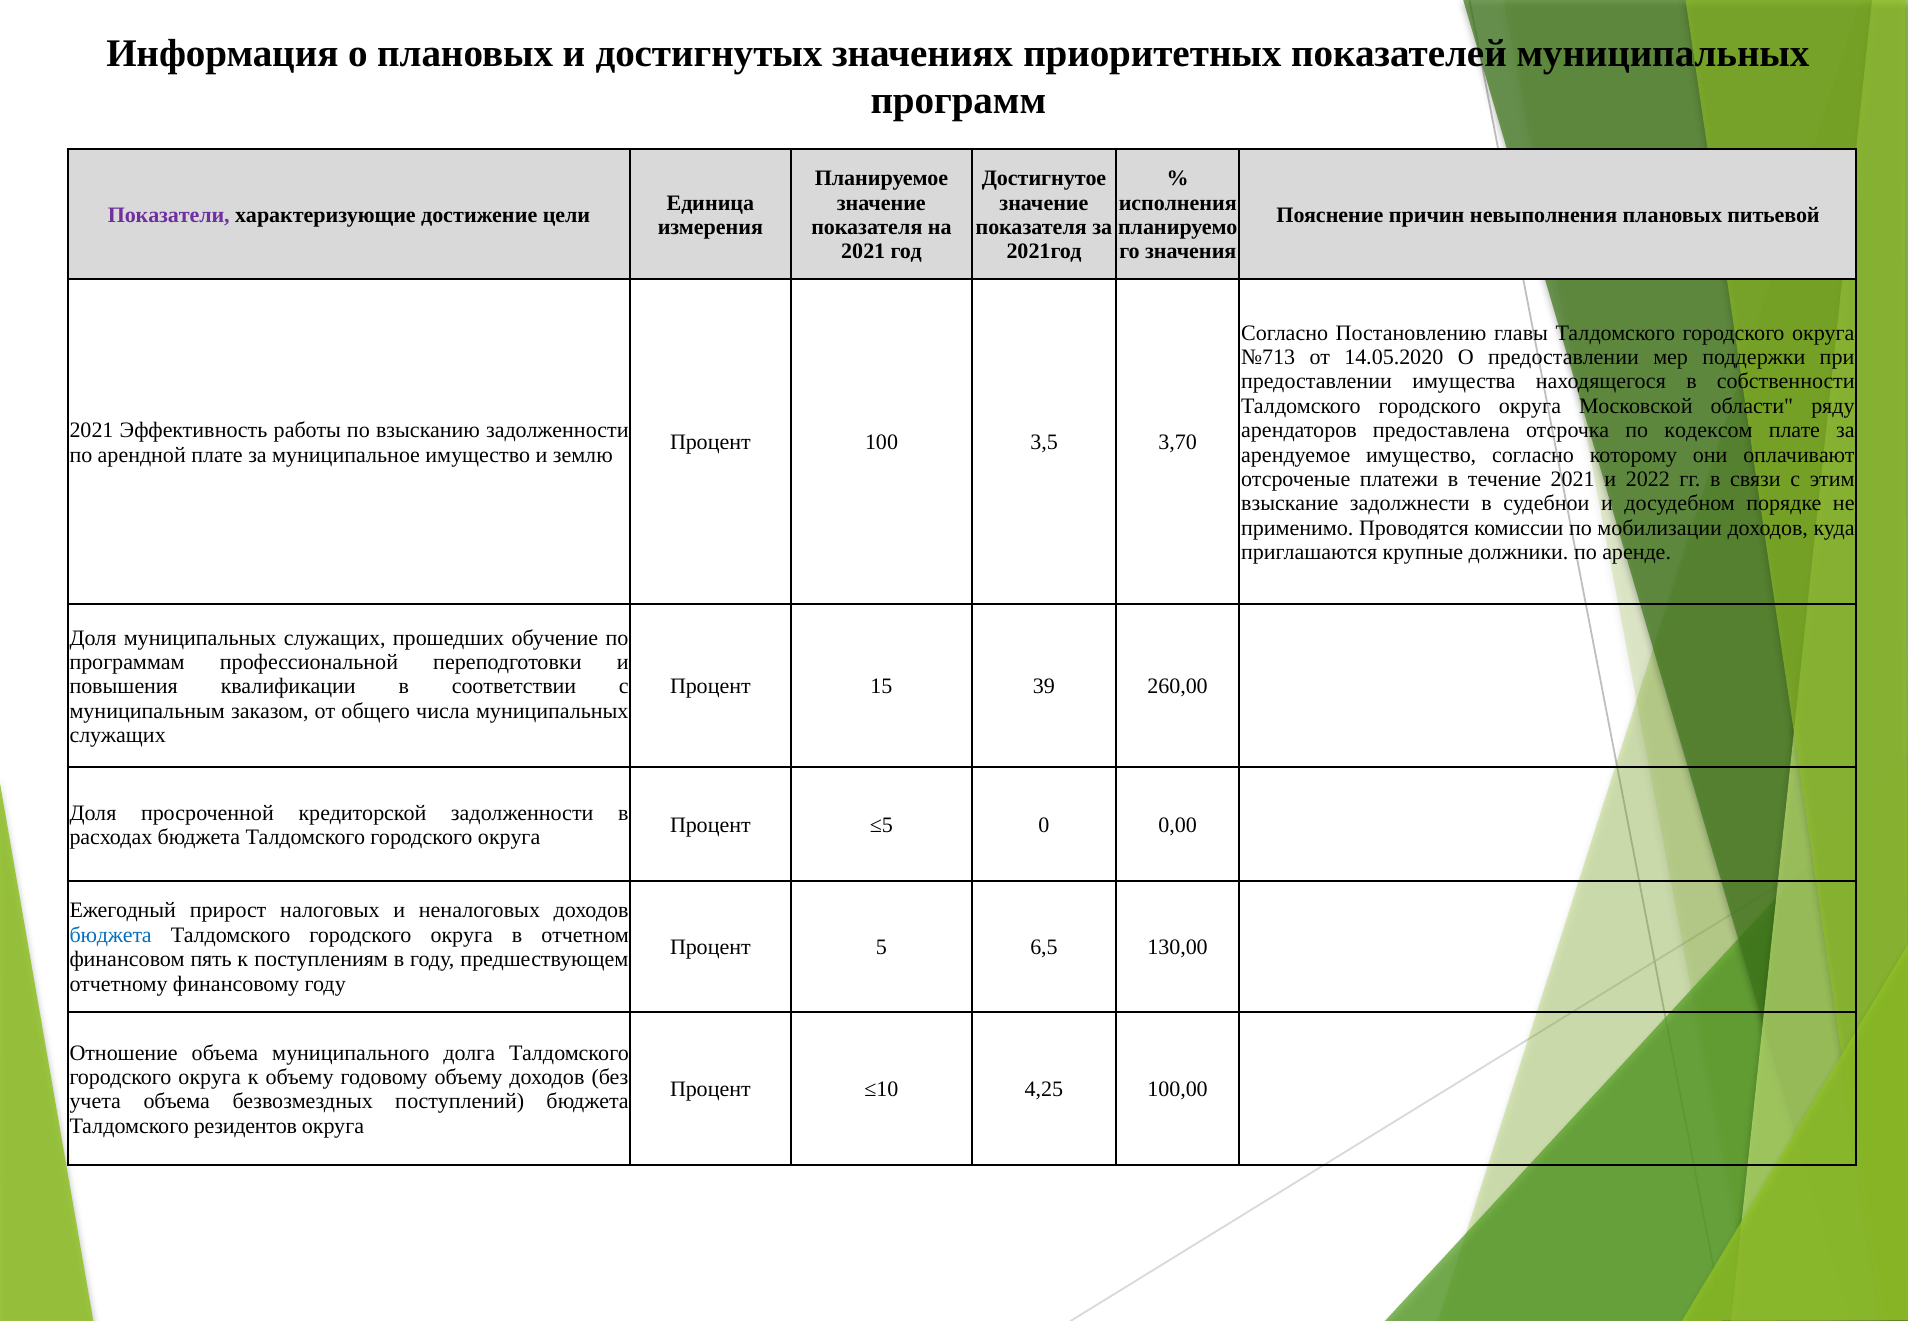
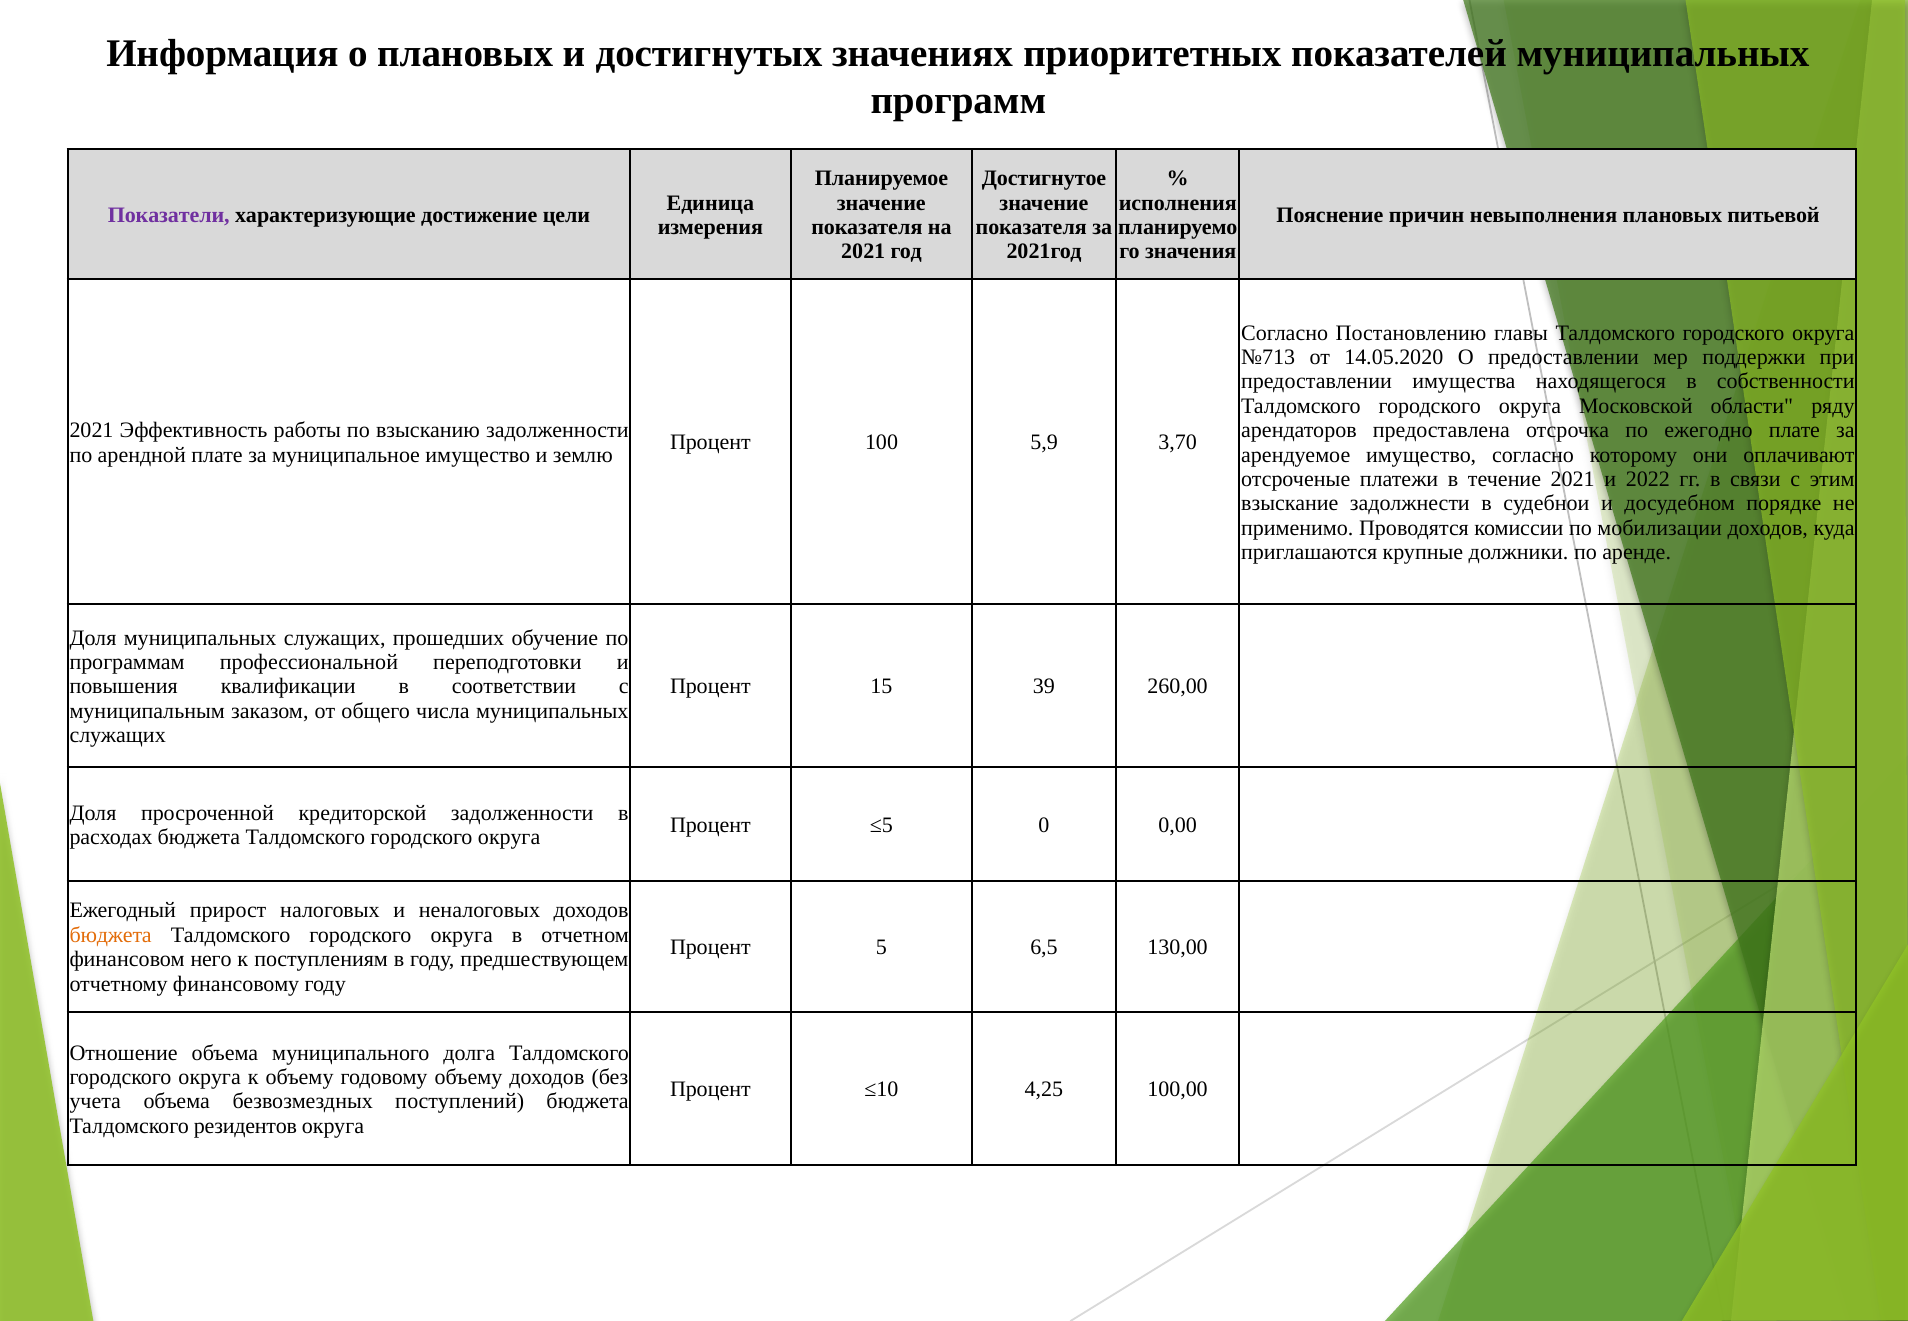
кодексом: кодексом -> ежегодно (1709, 430)
3,5: 3,5 -> 5,9 (1044, 443)
бюджета colour: blue -> orange (111, 935)
пять: пять -> него (211, 959)
